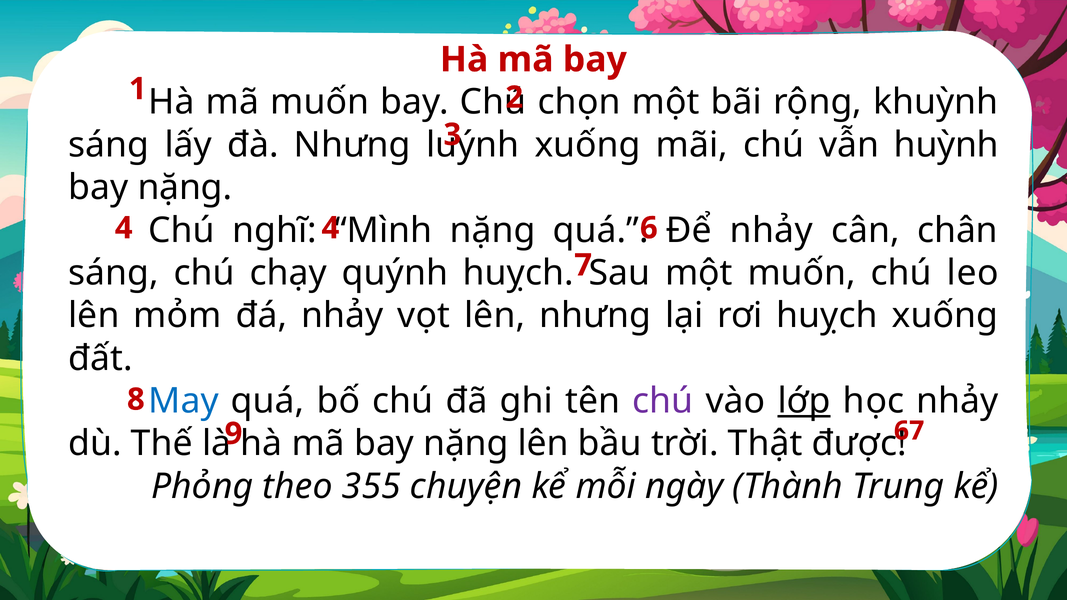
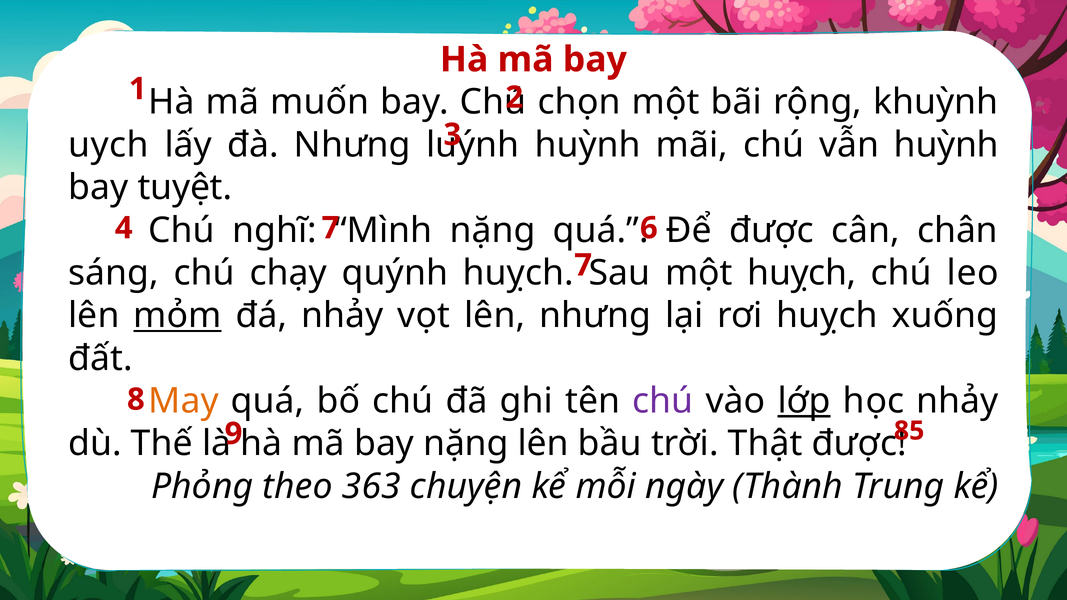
sáng: sáng -> uych (109, 145)
xuống: xuống -> huỳnh (588, 145)
nặng: nặng -> tuyệt (185, 188)
Để nhảy: nhảy -> được (772, 230)
4 4: 4 -> 7 (330, 228)
một muốn: muốn -> huỵch (802, 273)
mỏm underline: none -> present (178, 316)
May colour: blue -> orange (184, 401)
67: 67 -> 85 (909, 431)
355: 355 -> 363 (371, 486)
